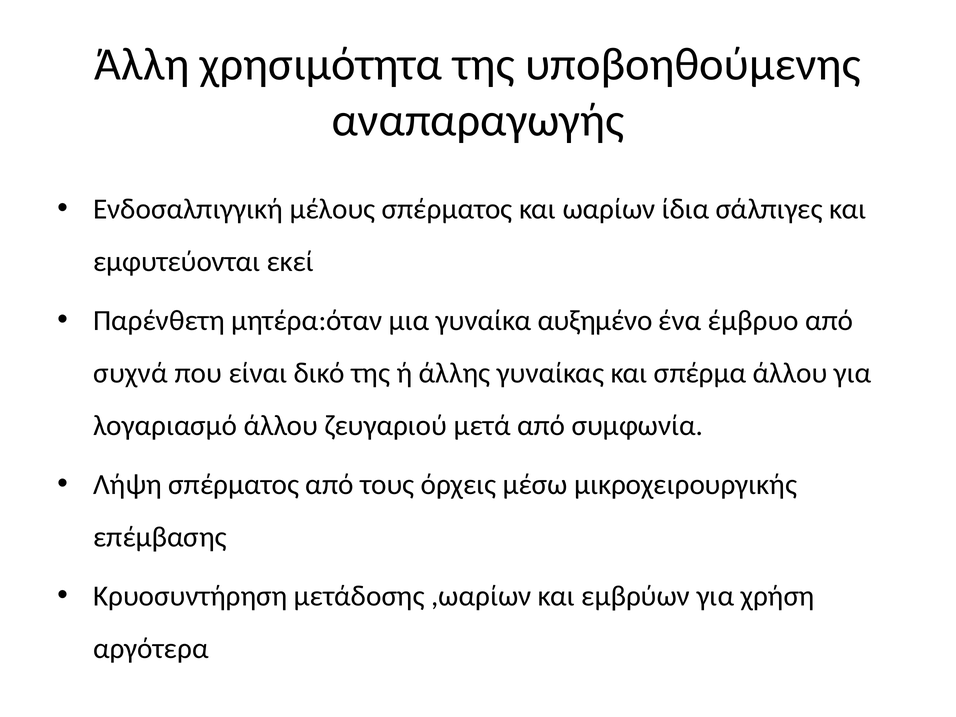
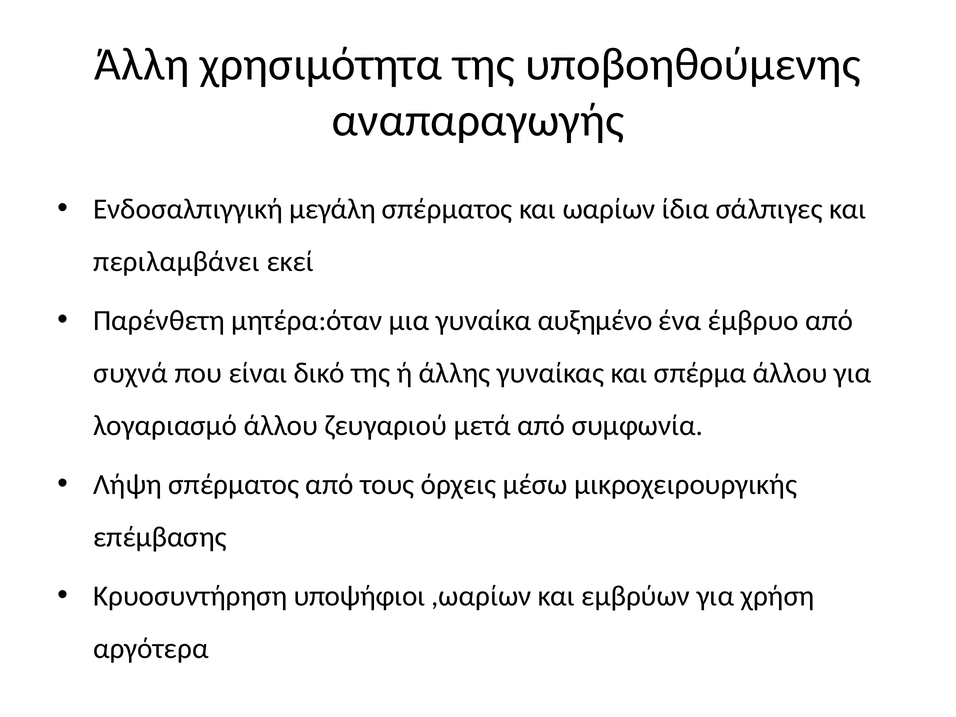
μέλους: μέλους -> μεγάλη (333, 209)
εμφυτεύονται: εμφυτεύονται -> περιλαμβάνει (177, 262)
μετάδοσης: μετάδοσης -> υποψήφιοι (359, 596)
